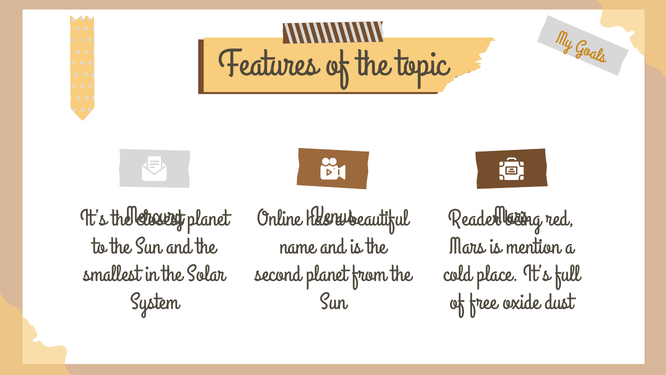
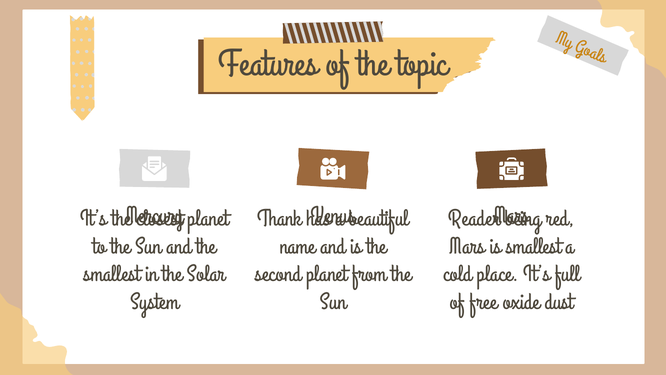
Online: Online -> Thank (279, 217)
is mention: mention -> smallest (533, 245)
